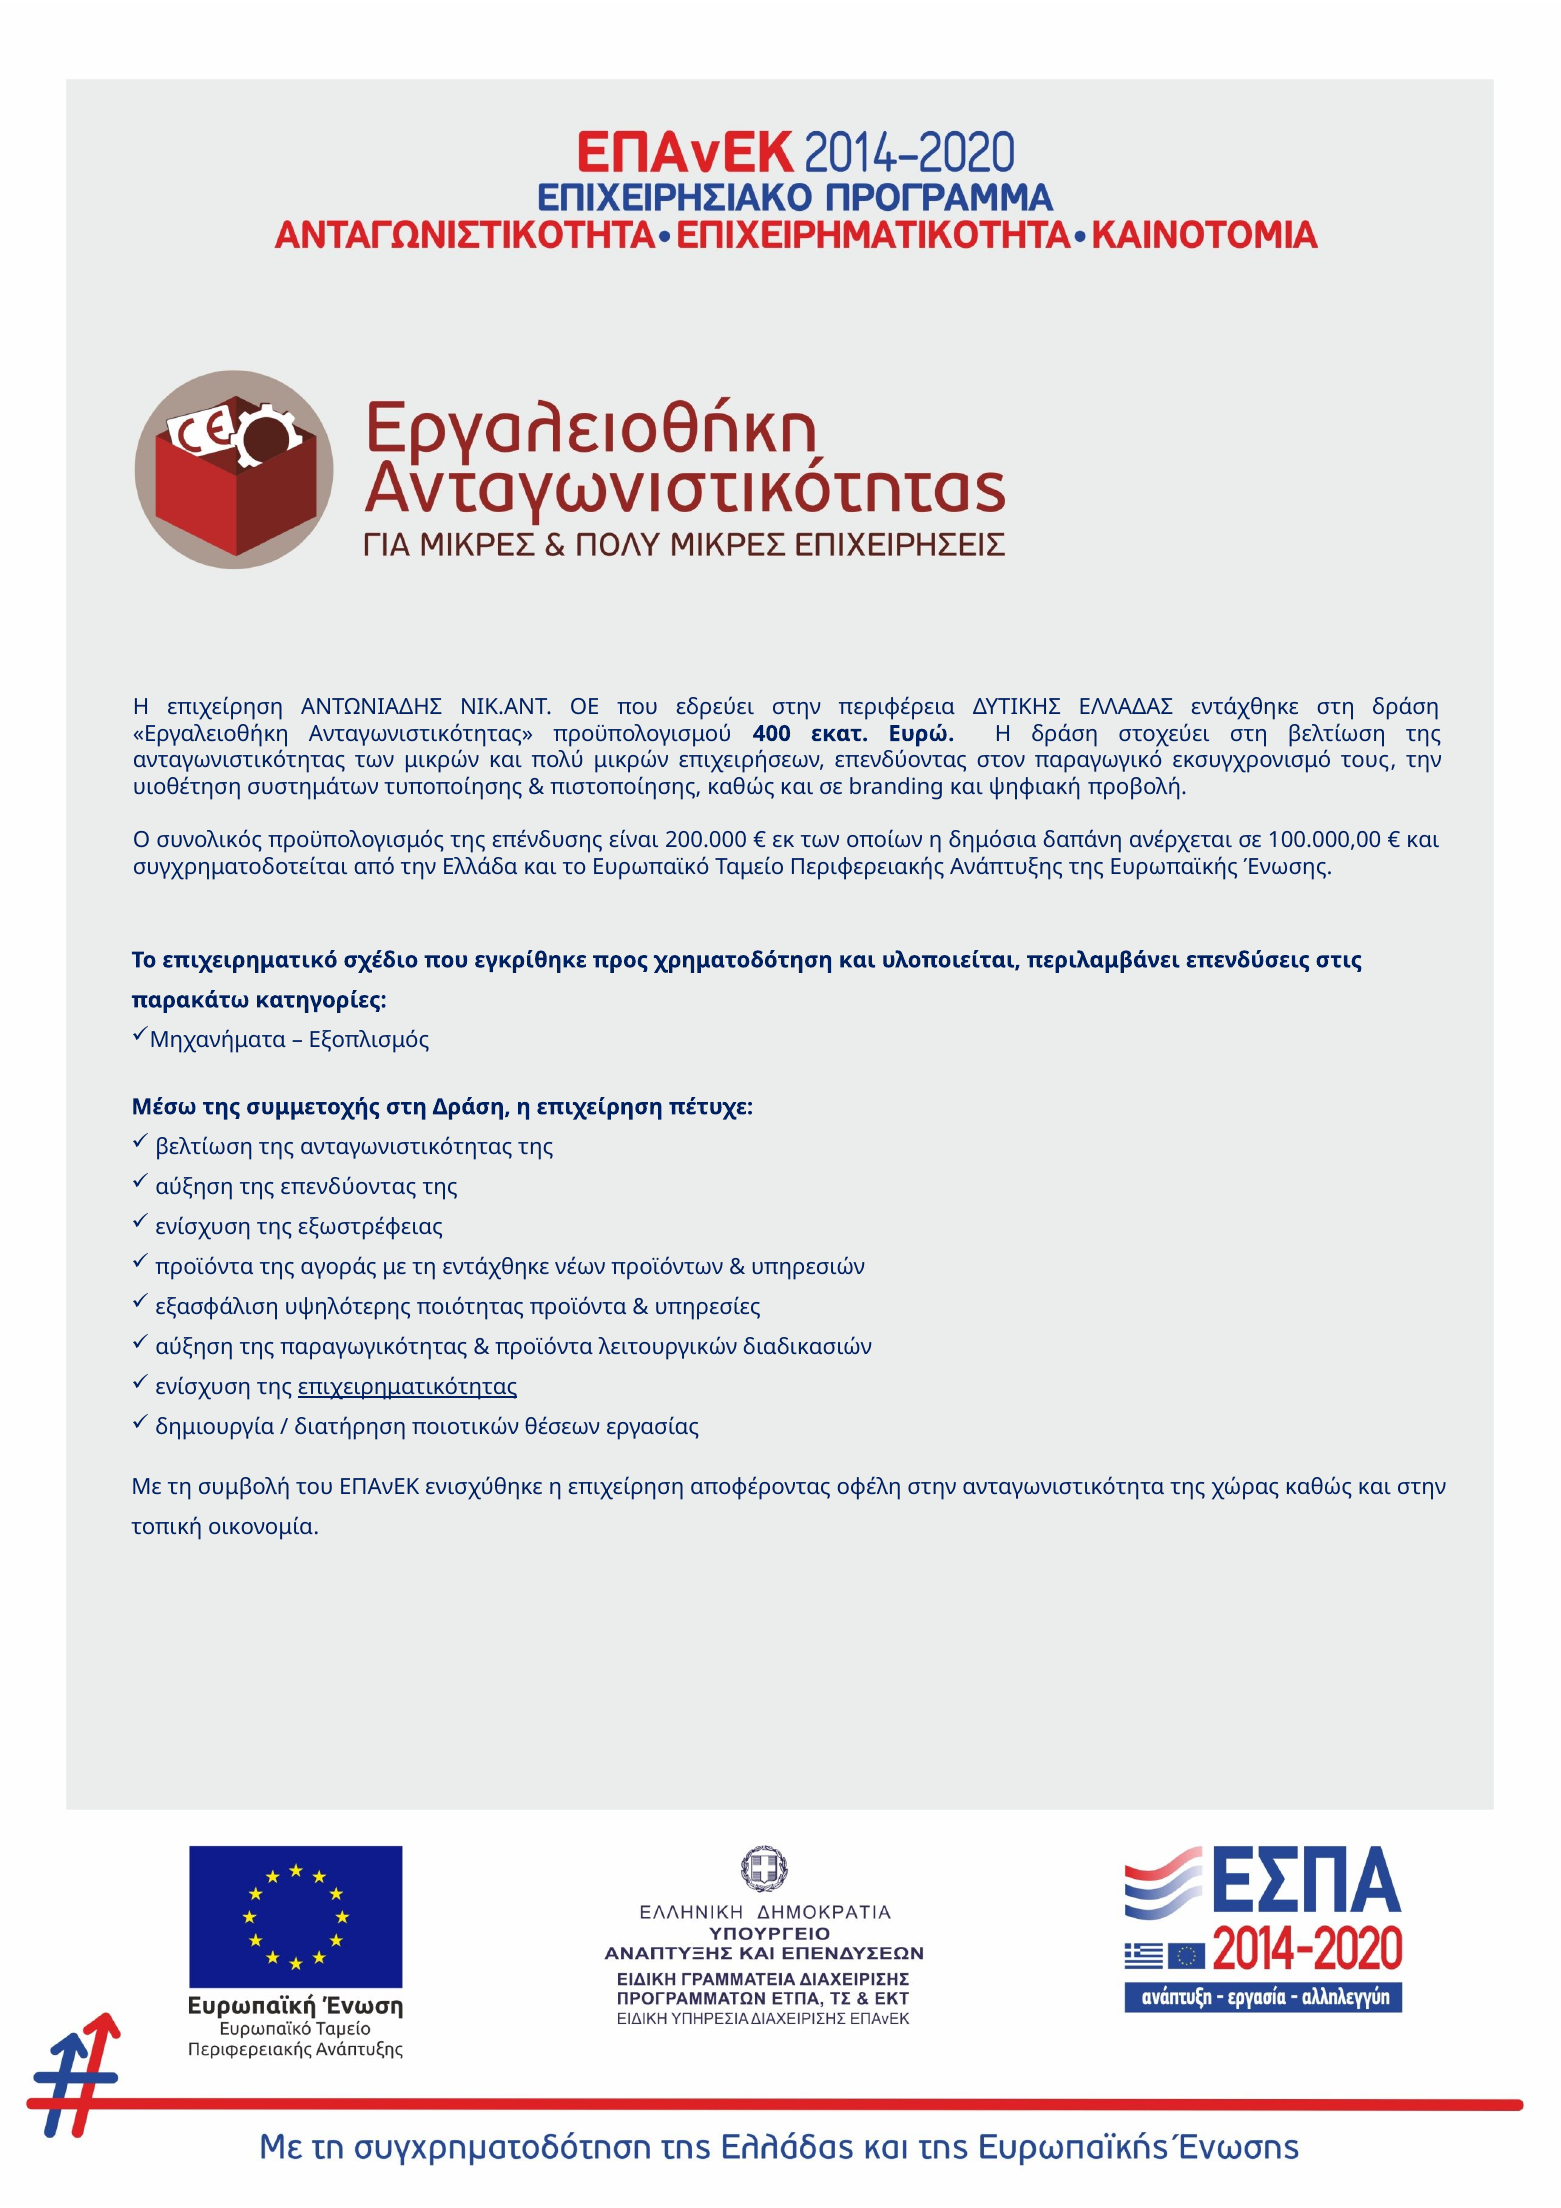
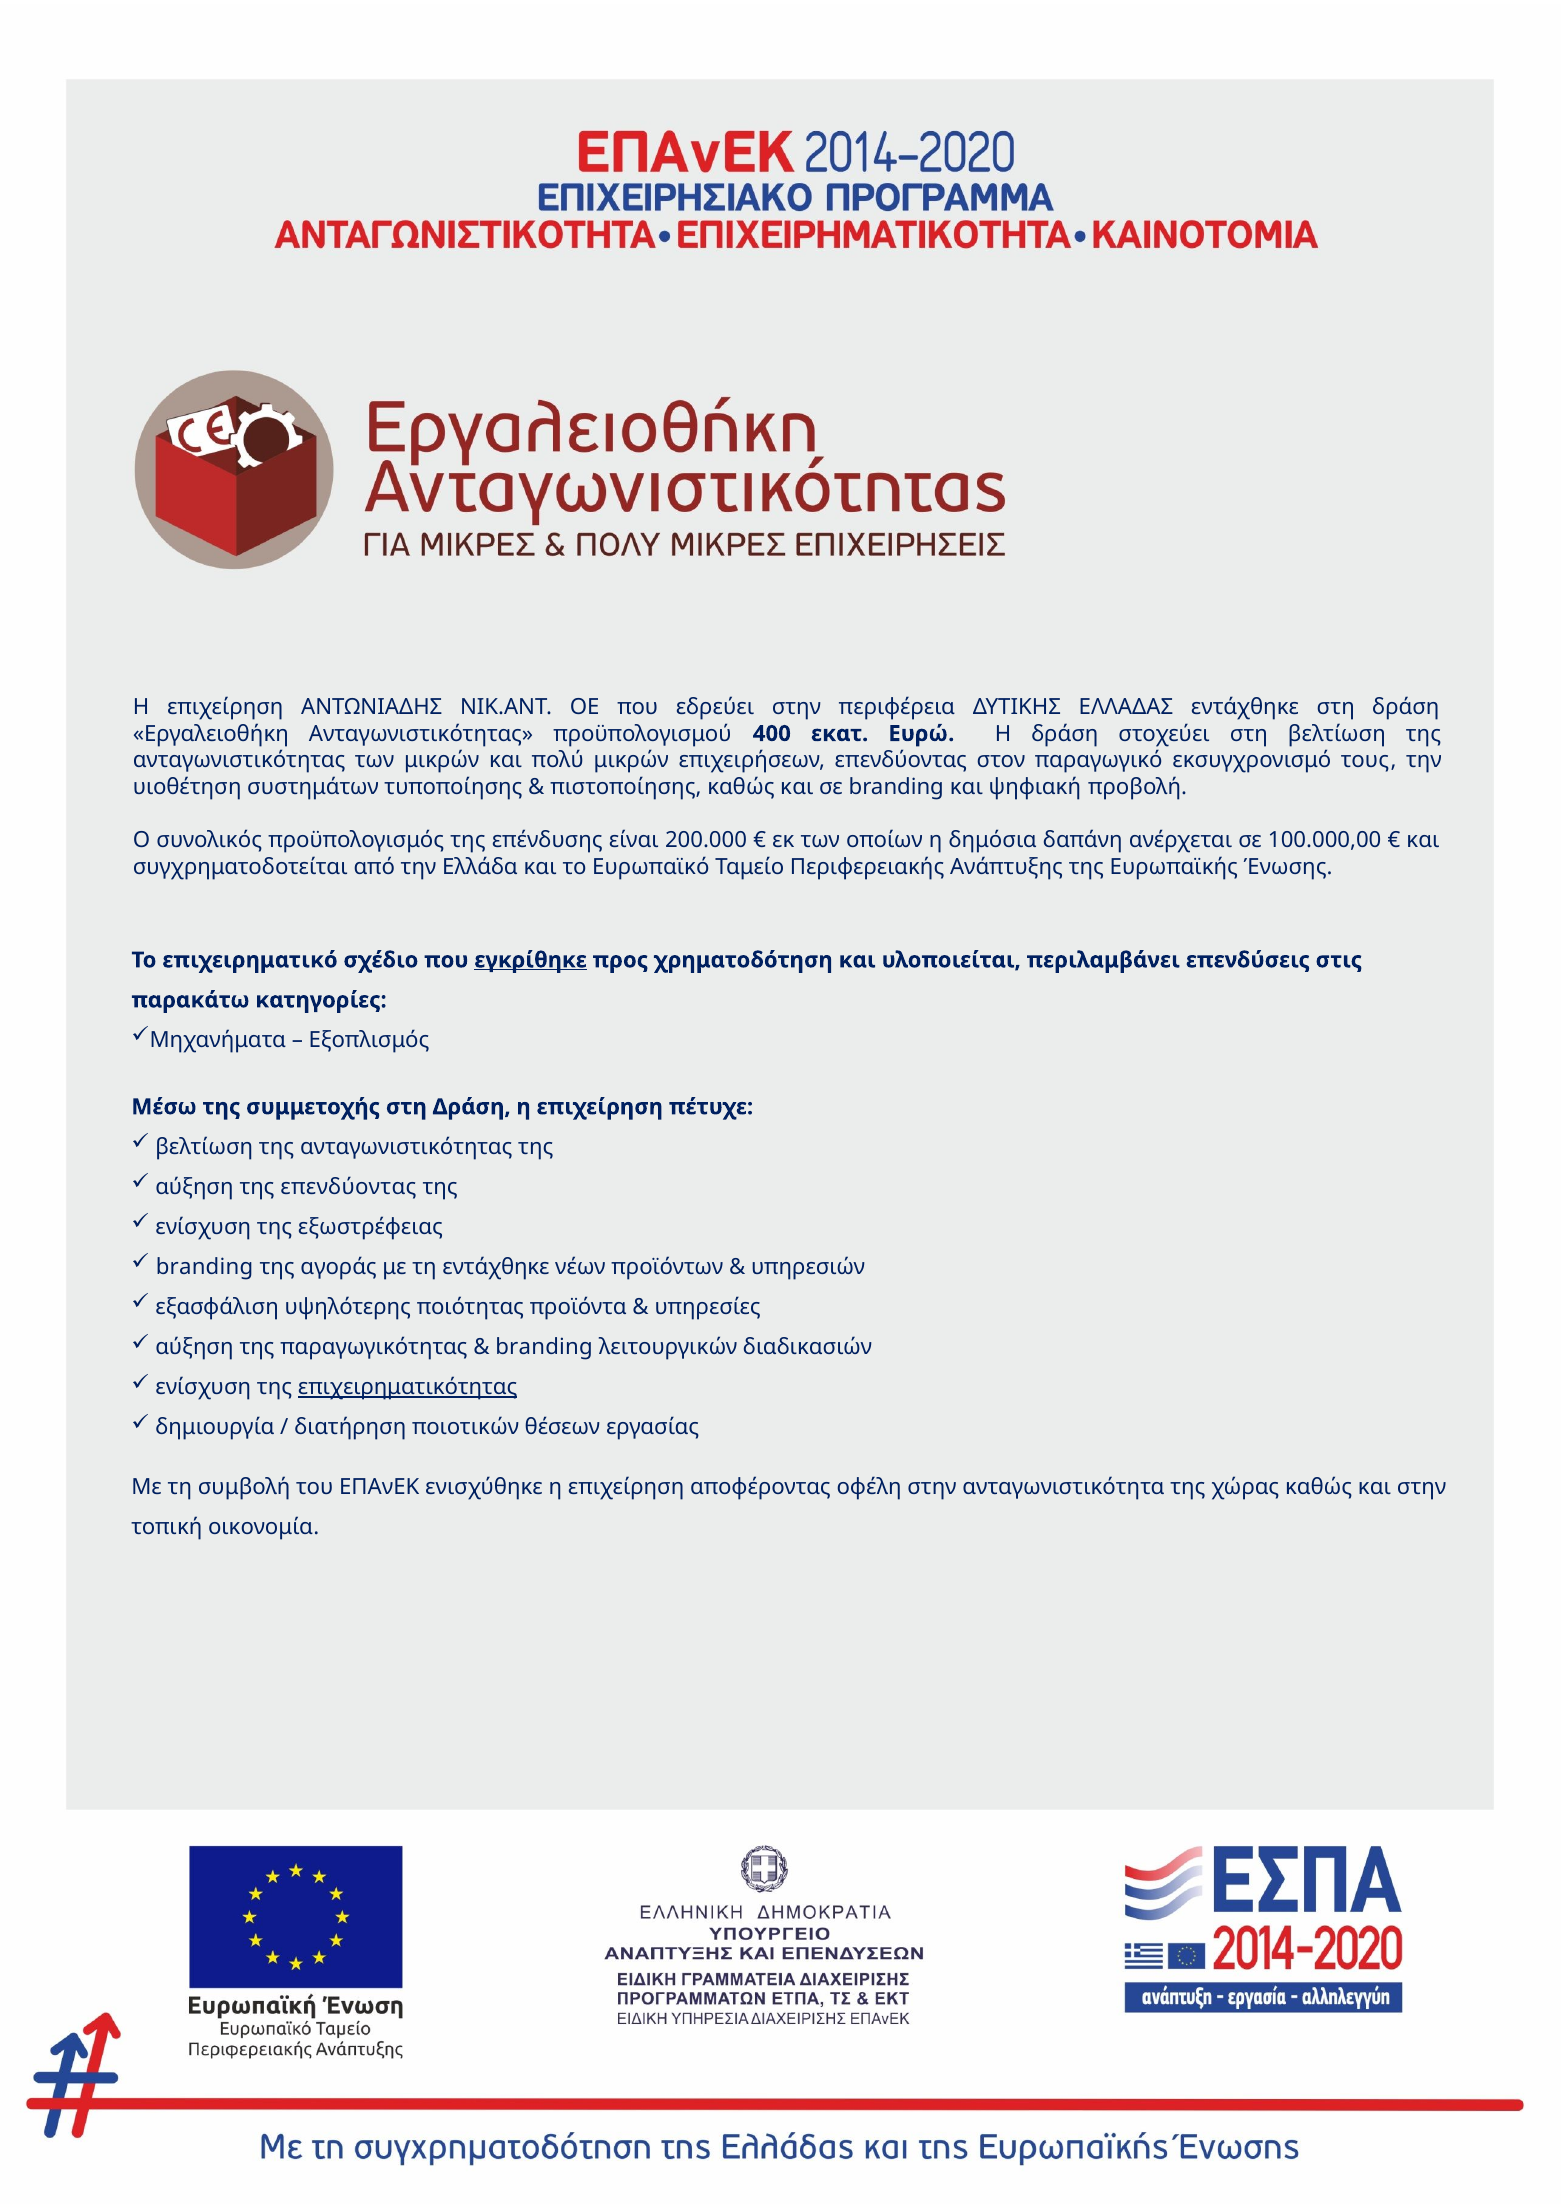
εγκρίθηκε underline: none -> present (531, 960)
προϊόντα: προϊόντα -> branding (204, 1267)
προϊόντα: προϊόντα -> branding (544, 1347)
